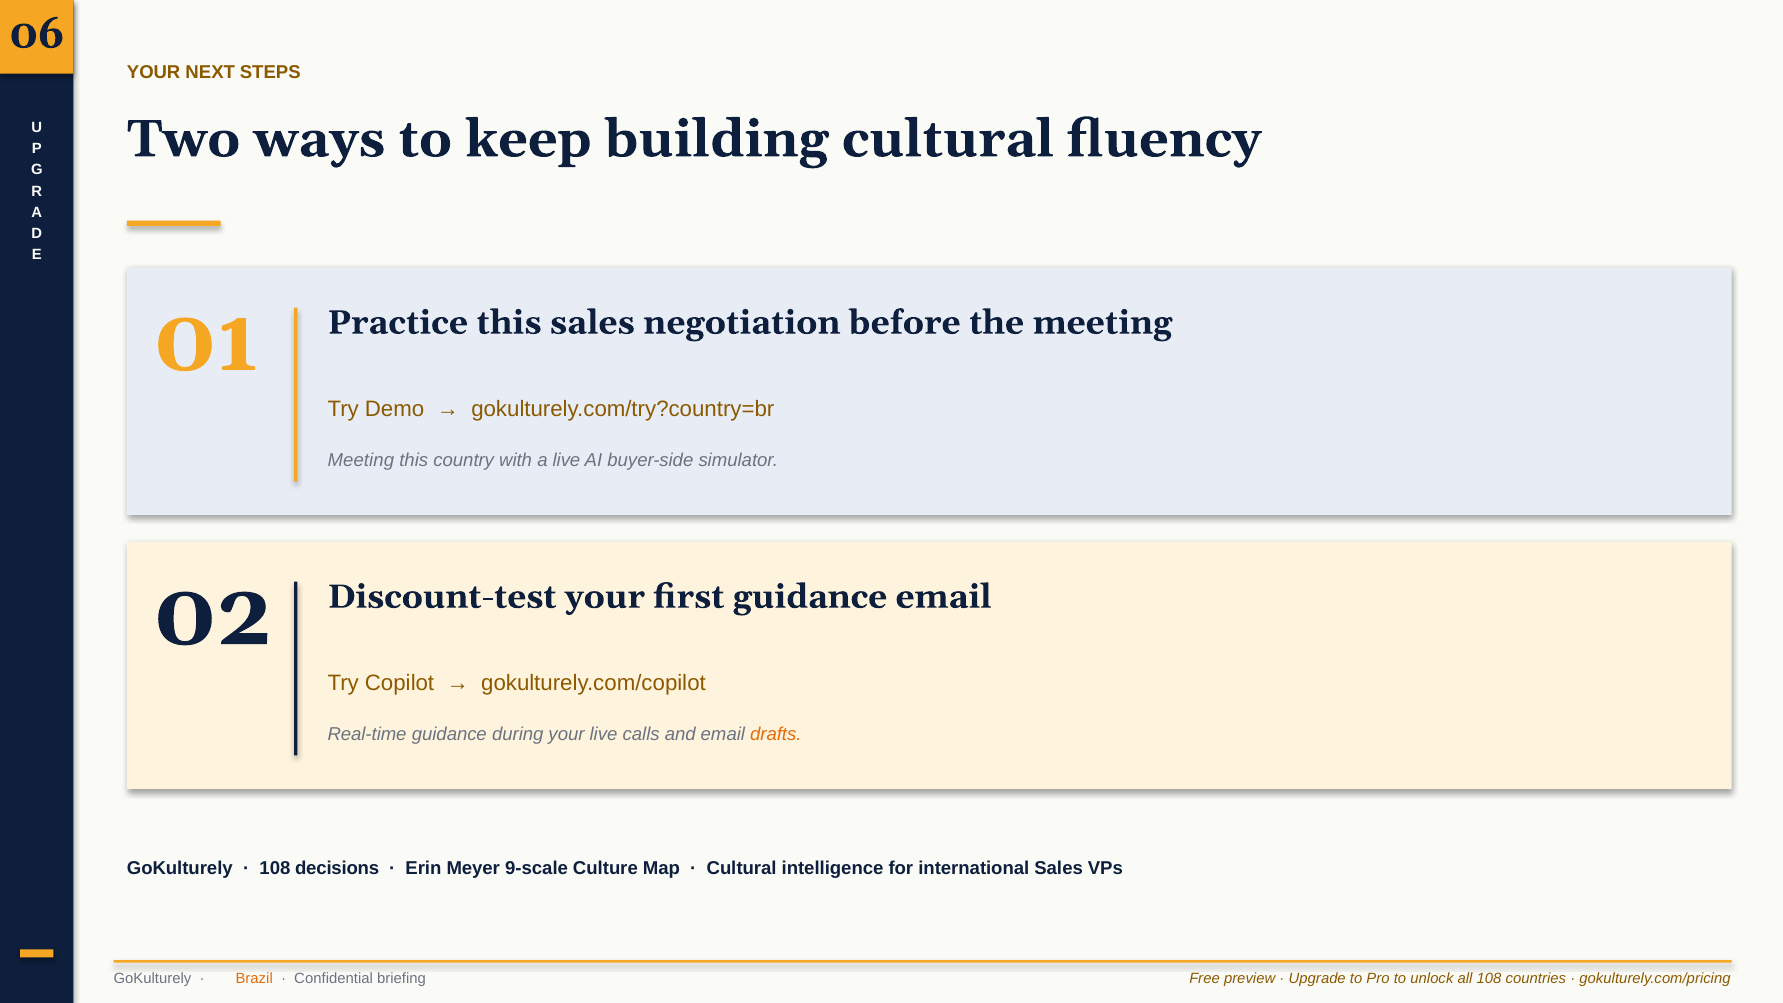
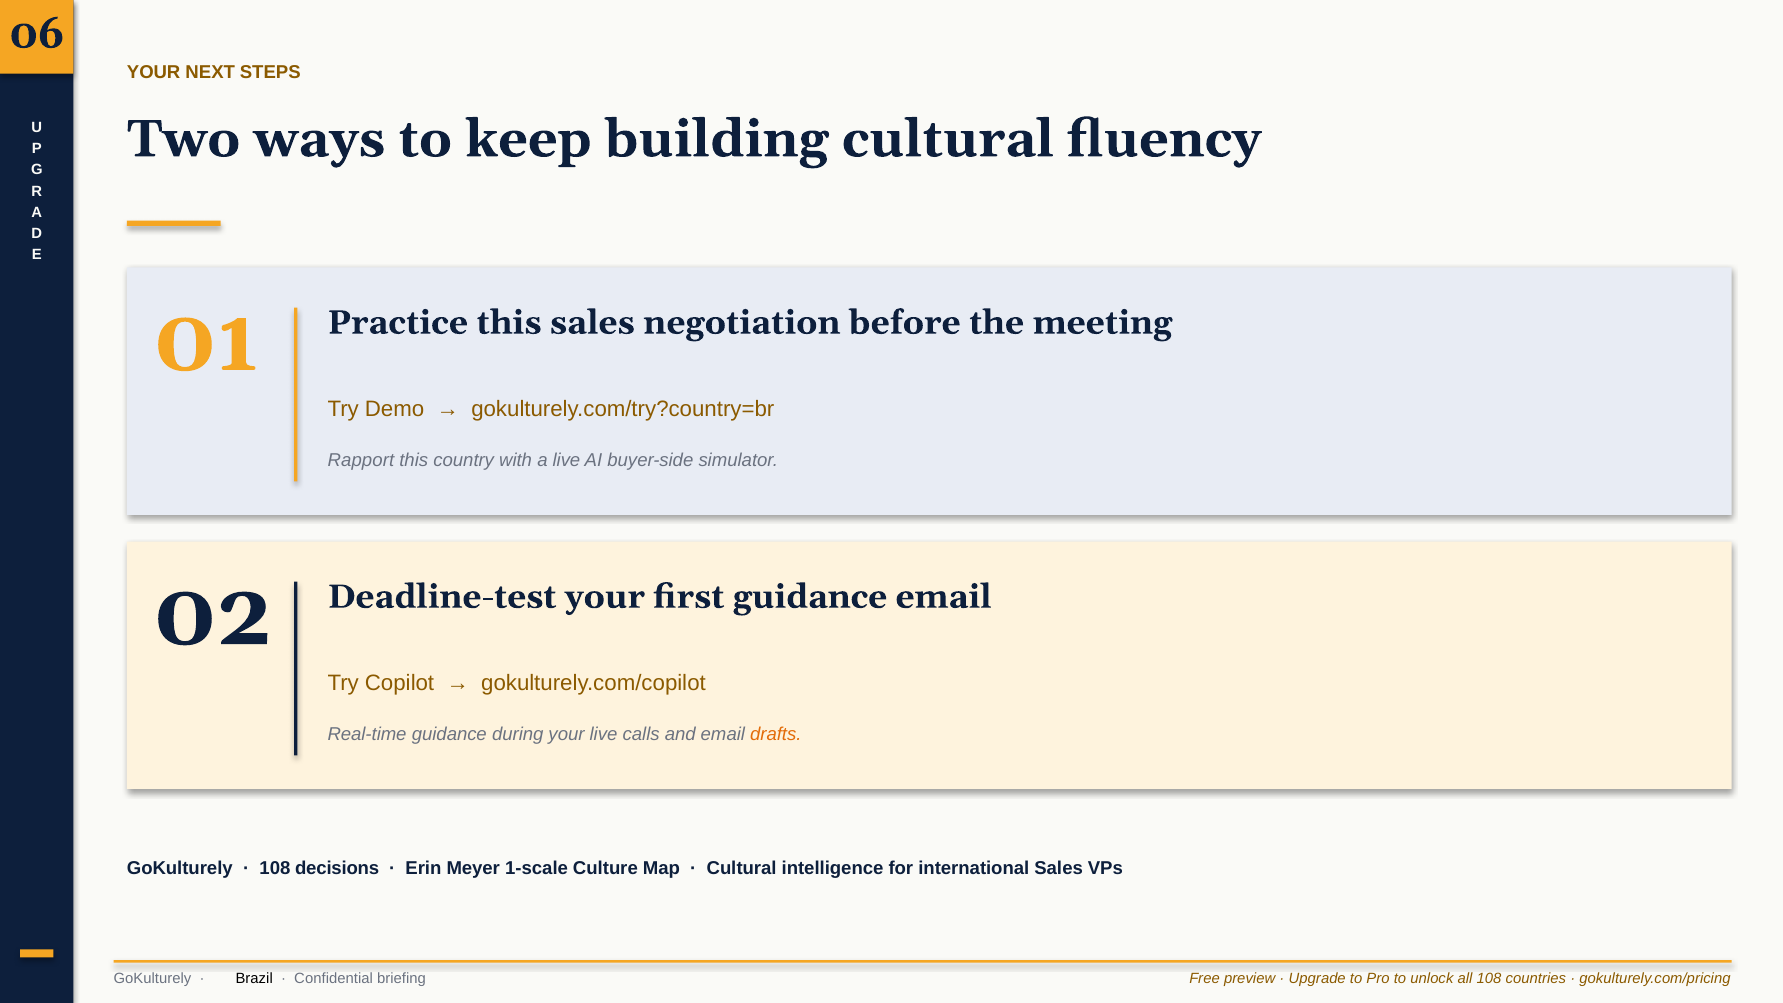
Meeting: Meeting -> Rapport (361, 460)
Discount-test: Discount-test -> Deadline-test (442, 597)
9-scale: 9-scale -> 1-scale (537, 868)
Brazil colour: orange -> black (254, 978)
